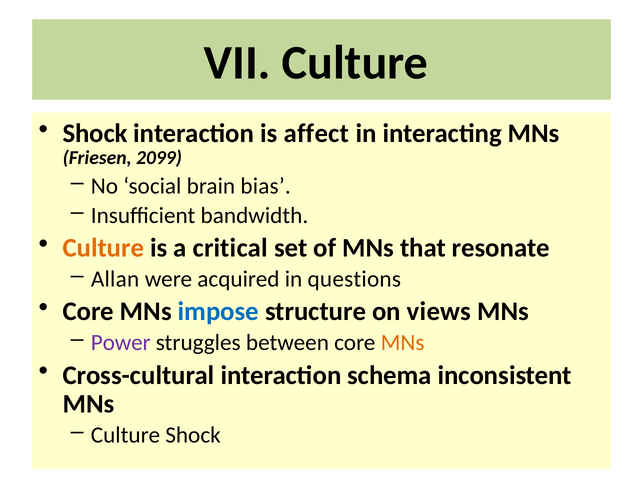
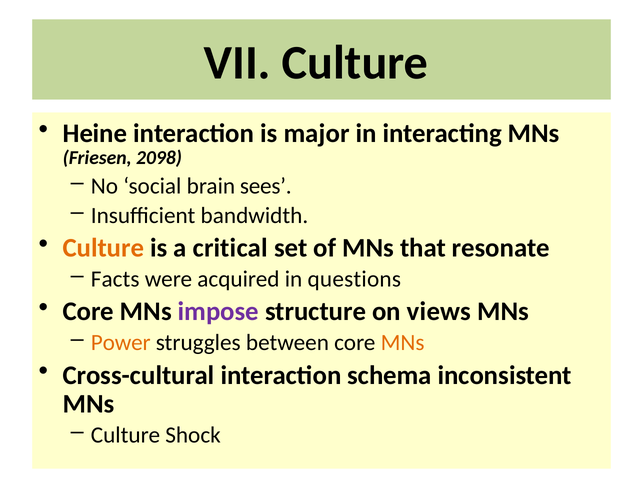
Shock: Shock -> Heine (95, 134)
affect: affect -> major (317, 134)
2099: 2099 -> 2098 (159, 158)
bias: bias -> sees (266, 186)
Allan: Allan -> Facts (115, 279)
impose colour: blue -> purple (218, 312)
Power colour: purple -> orange (121, 343)
